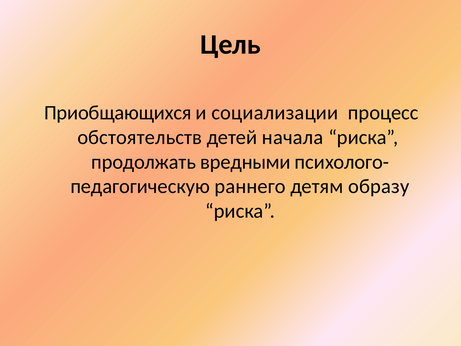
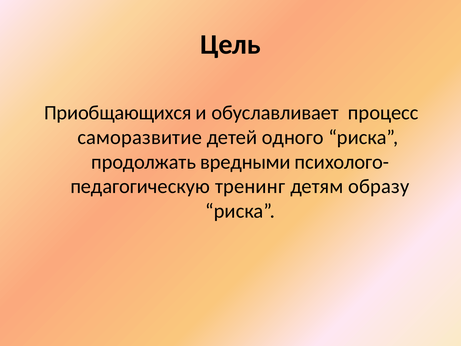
социализации: социализации -> обуславливает (275, 113)
обстоятельств: обстоятельств -> саморазвитие (140, 137)
начала: начала -> одного (293, 137)
раннего: раннего -> тренинг (250, 186)
